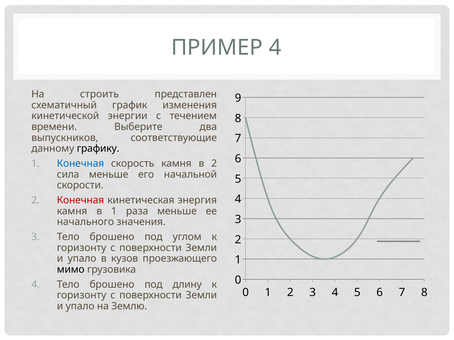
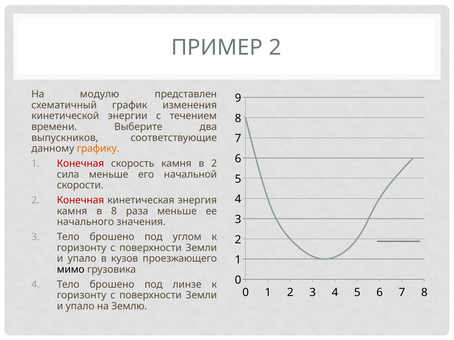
ПРИМЕР 4: 4 -> 2 (275, 48)
строить: строить -> модулю (100, 94)
графику colour: black -> orange (98, 149)
Конечная colour: blue -> red (81, 164)
в 1: 1 -> 8 (114, 211)
длину: длину -> линзе (187, 285)
